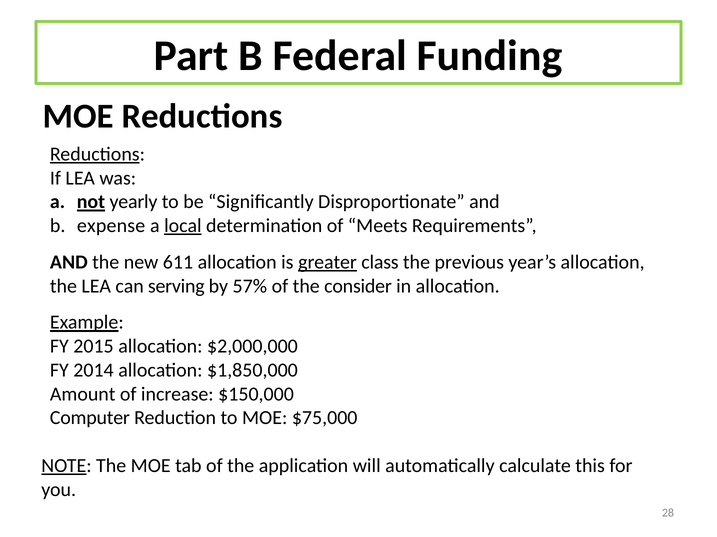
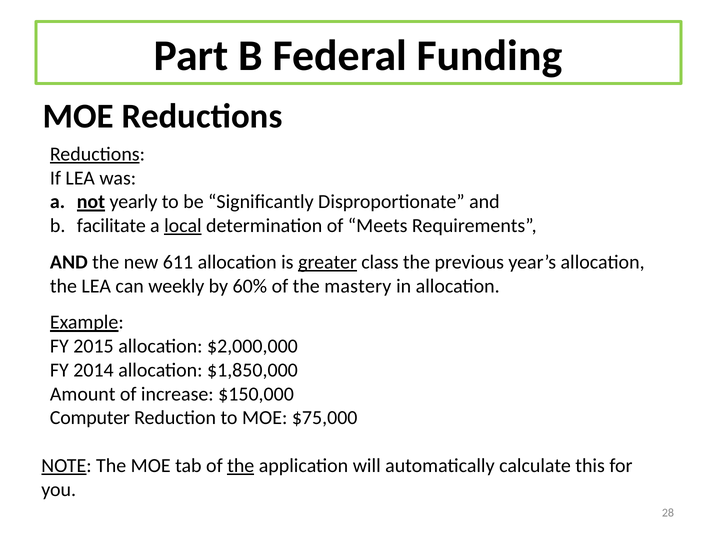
expense: expense -> facilitate (111, 226)
serving: serving -> weekly (176, 286)
57%: 57% -> 60% (250, 286)
consider: consider -> mastery (358, 286)
the underline: none -> present (241, 466)
